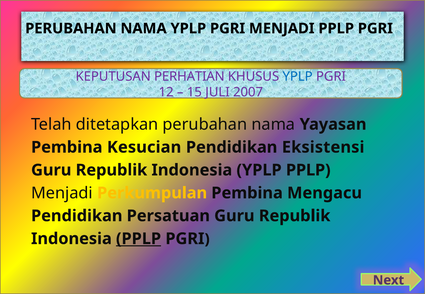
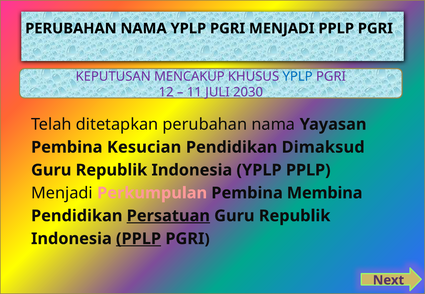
PERHATIAN: PERHATIAN -> MENCAKUP (189, 76)
15: 15 -> 11 (194, 92)
2007: 2007 -> 2030 (248, 92)
Eksistensi: Eksistensi -> Dimaksud (323, 147)
Perkumpulan colour: yellow -> pink (152, 193)
Mengacu: Mengacu -> Membina (325, 193)
Persatuan underline: none -> present (168, 216)
